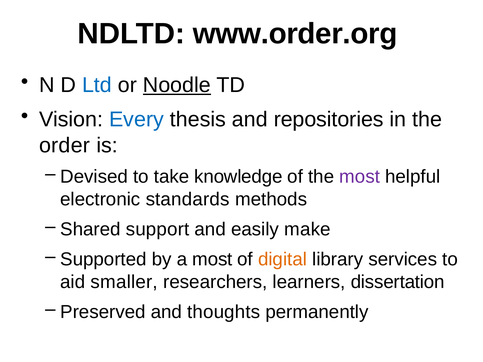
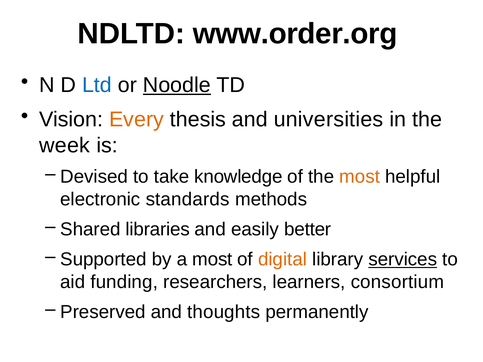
Every colour: blue -> orange (136, 120)
repositories: repositories -> universities (329, 120)
order: order -> week (65, 145)
most colour: purple -> orange (360, 177)
support: support -> libraries (158, 229)
make: make -> better (308, 229)
services underline: none -> present (403, 260)
smaller: smaller -> funding (124, 282)
dissertation: dissertation -> consortium (397, 282)
